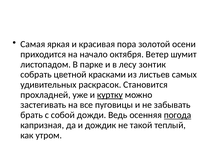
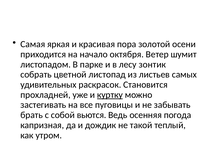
красками: красками -> листопад (107, 74)
дожди: дожди -> вьются (92, 115)
погода underline: present -> none (178, 115)
